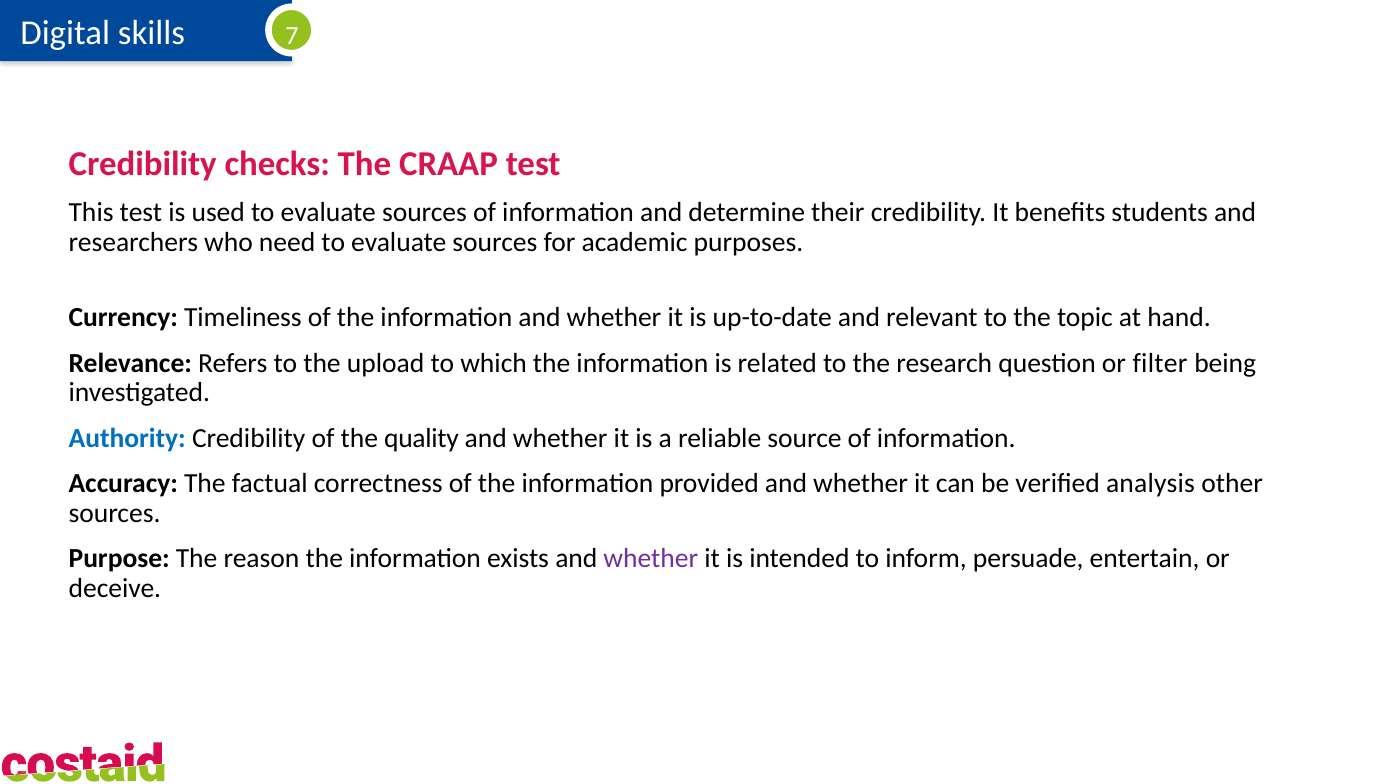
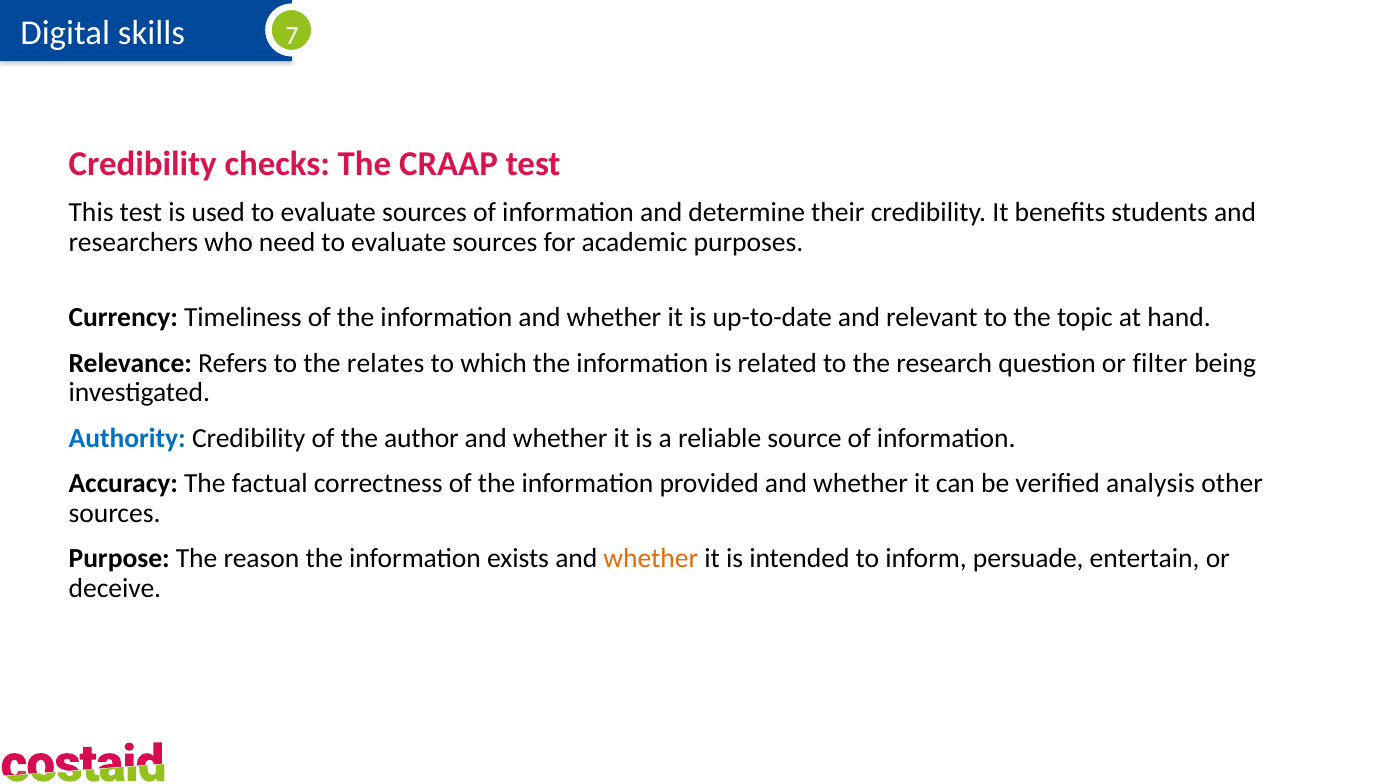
upload: upload -> relates (386, 363)
quality: quality -> author (421, 438)
whether colour: purple -> orange (651, 559)
